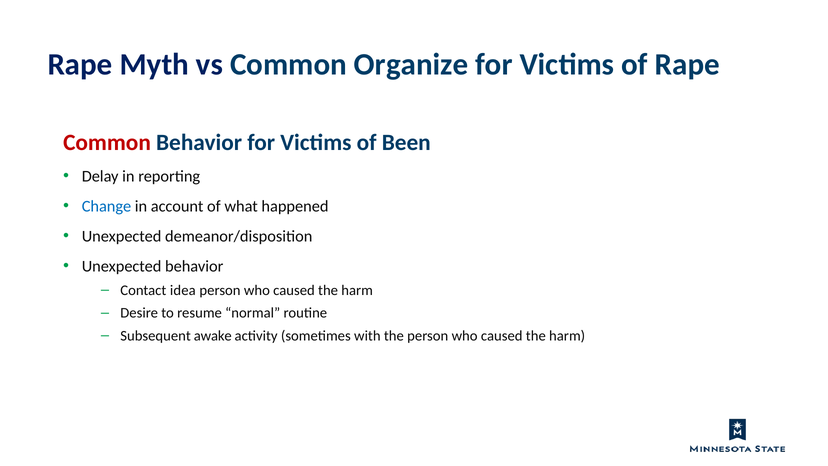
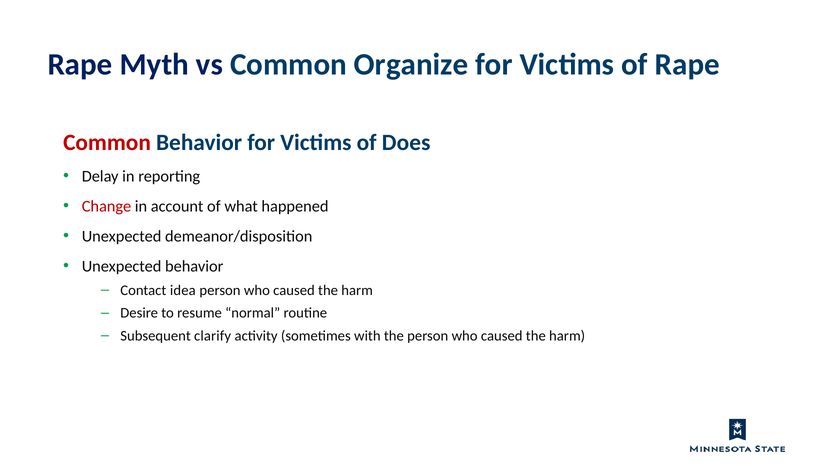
Been: Been -> Does (406, 143)
Change colour: blue -> red (106, 206)
awake: awake -> clarify (213, 336)
